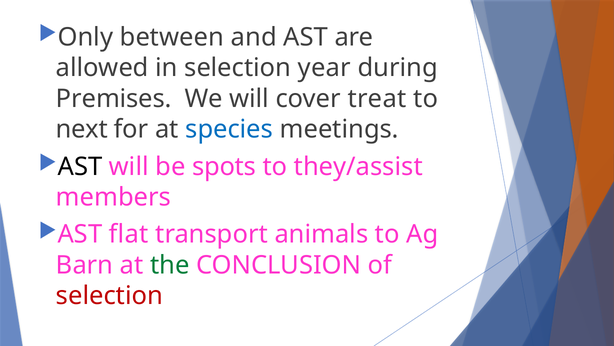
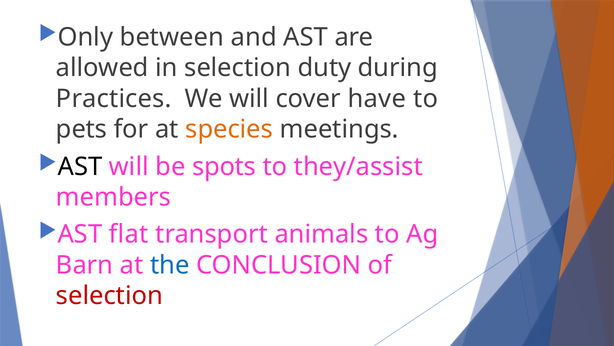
year: year -> duty (325, 68)
Premises: Premises -> Practices (114, 99)
treat: treat -> have (377, 99)
next: next -> pets (82, 129)
species colour: blue -> orange (229, 129)
the colour: green -> blue (170, 265)
